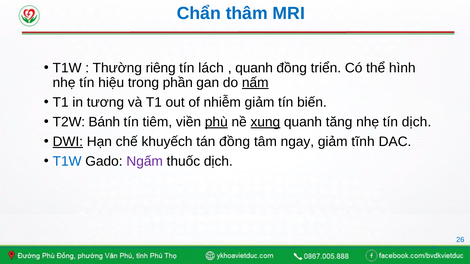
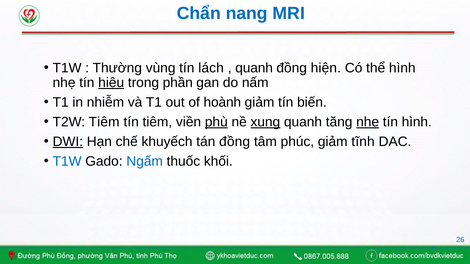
thâm: thâm -> nang (247, 14)
riêng: riêng -> vùng (161, 68)
triển: triển -> hiện (326, 68)
hiệu underline: none -> present (111, 83)
nấm underline: present -> none (255, 83)
tương: tương -> nhiễm (105, 102)
nhiễm: nhiễm -> hoành (222, 102)
T2W Bánh: Bánh -> Tiêm (104, 122)
nhẹ underline: none -> present (368, 122)
tín dịch: dịch -> hình (417, 122)
ngay: ngay -> phúc (297, 142)
Ngấm colour: purple -> blue (145, 162)
thuốc dịch: dịch -> khối (218, 162)
